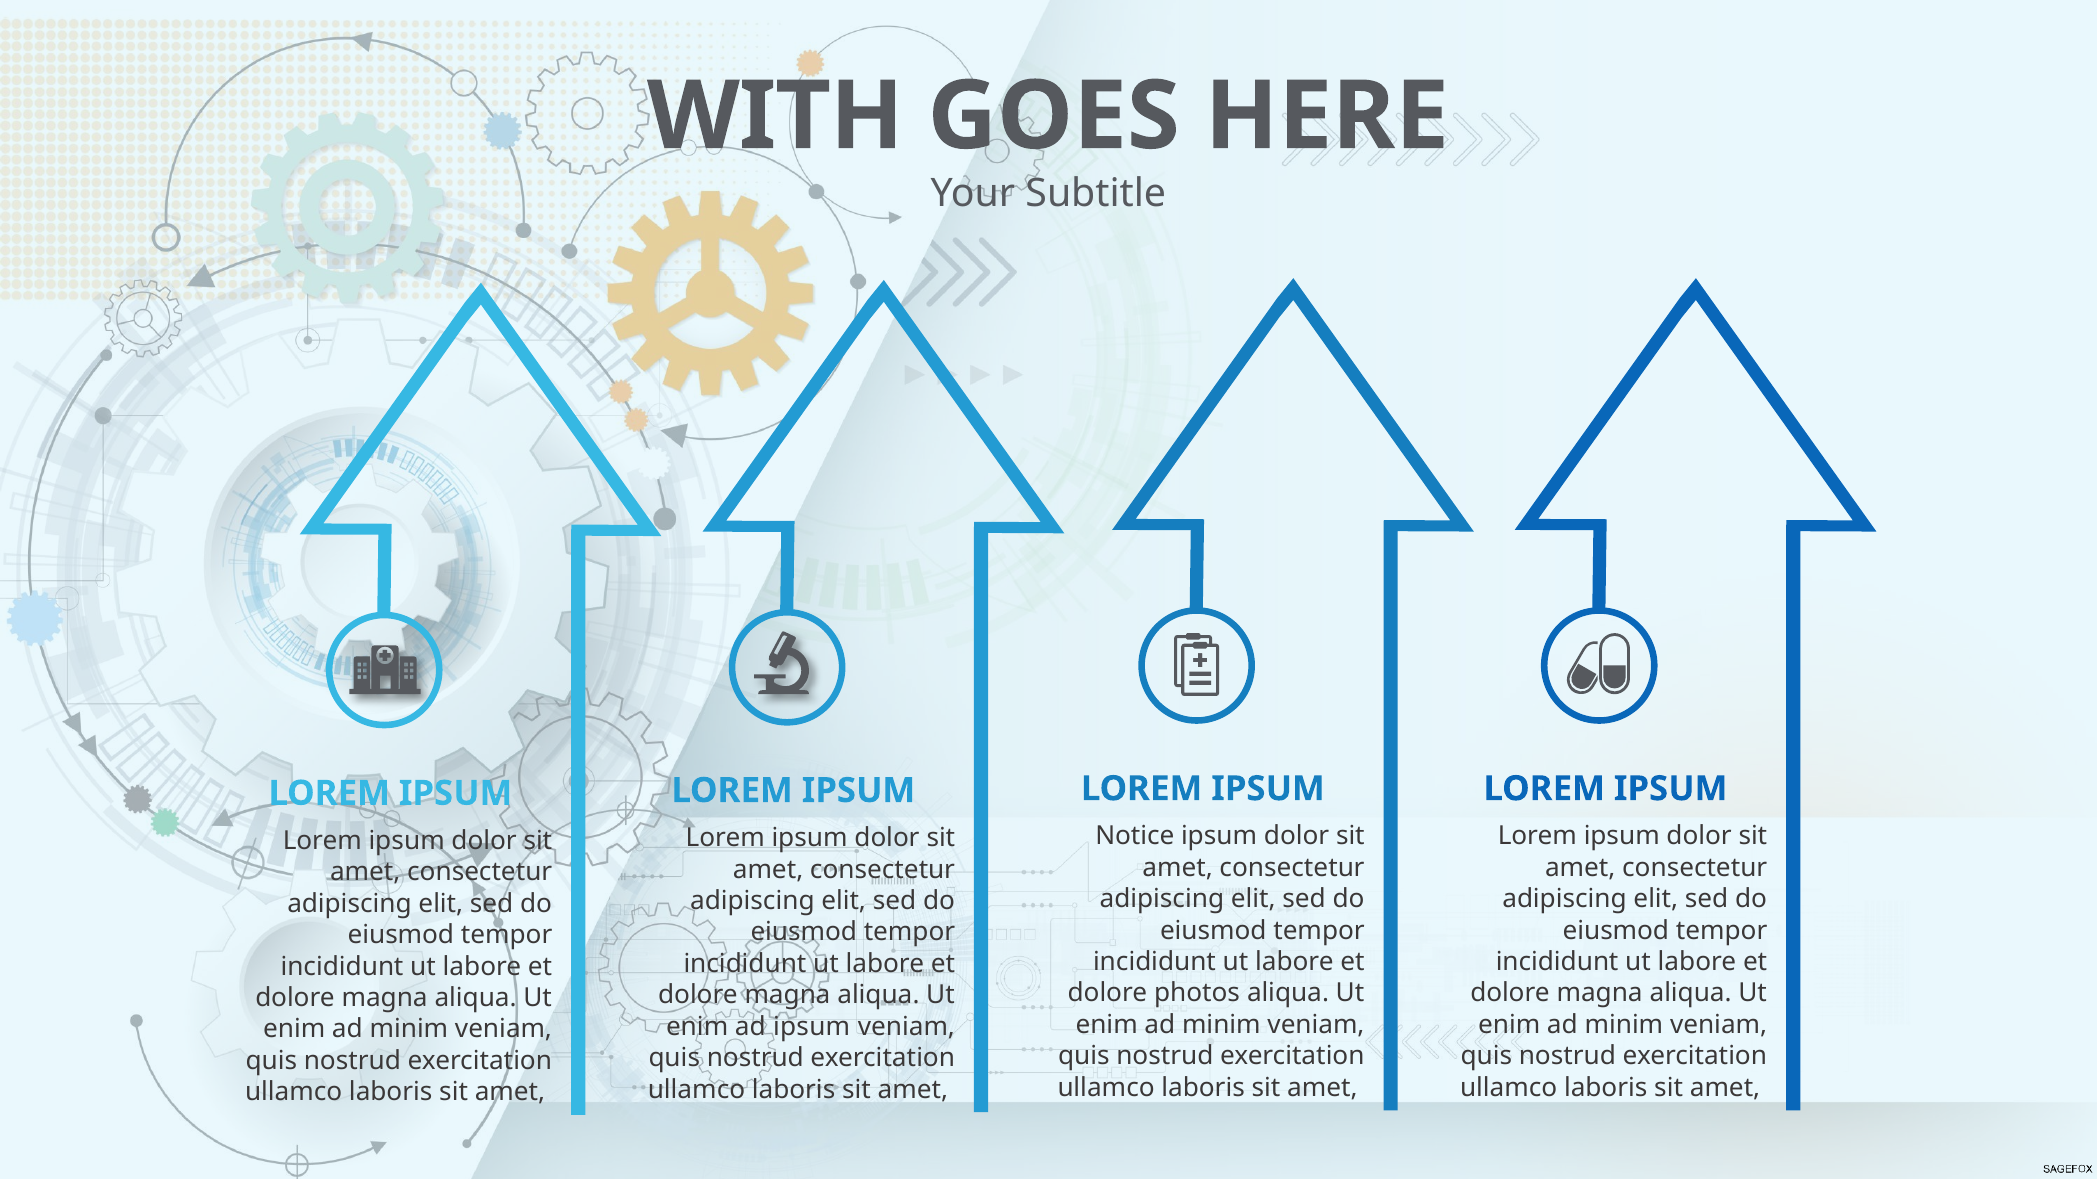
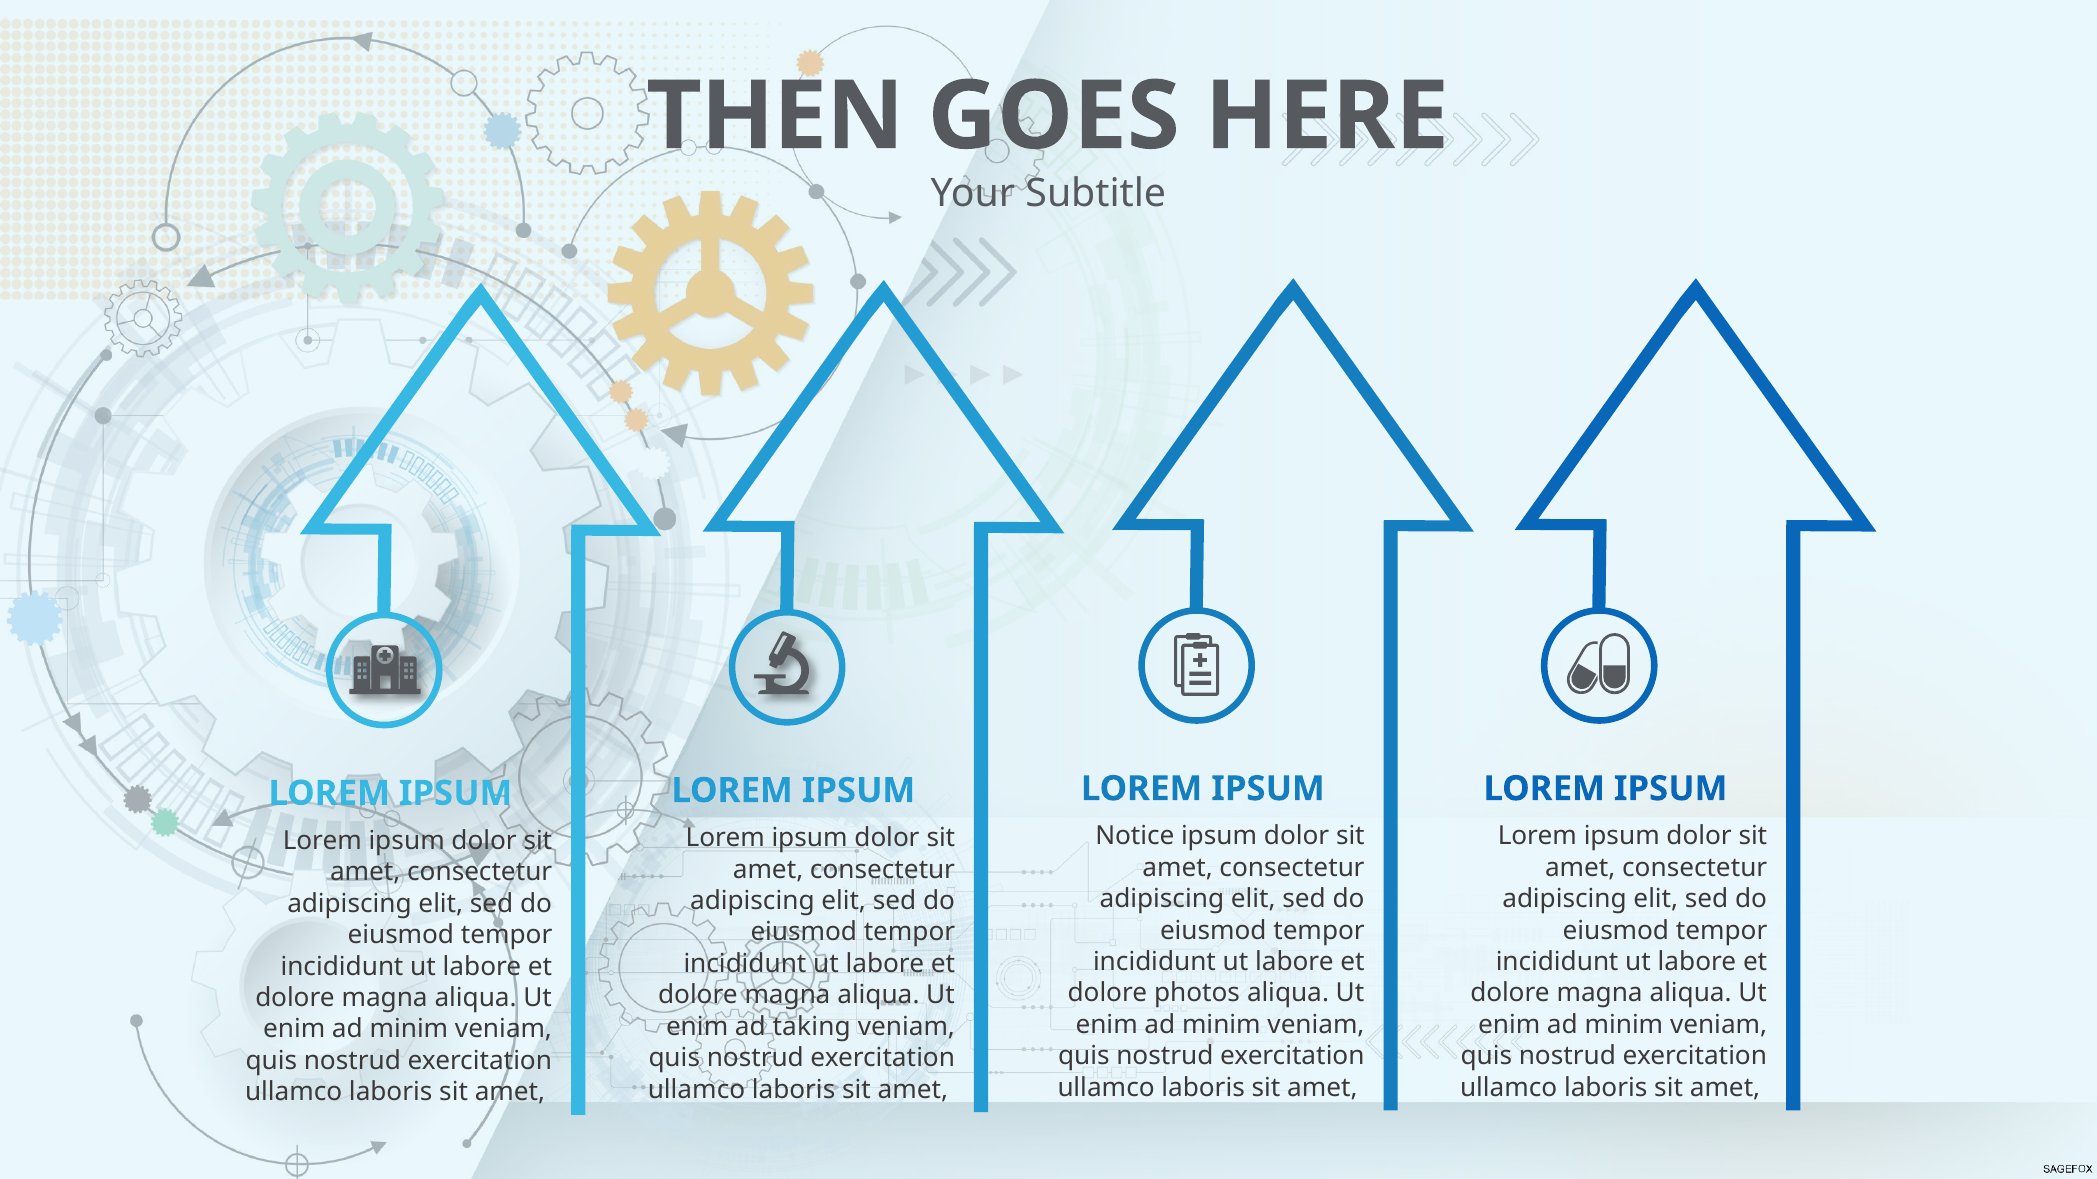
WITH: WITH -> THEN (775, 116)
ad ipsum: ipsum -> taking (812, 1027)
